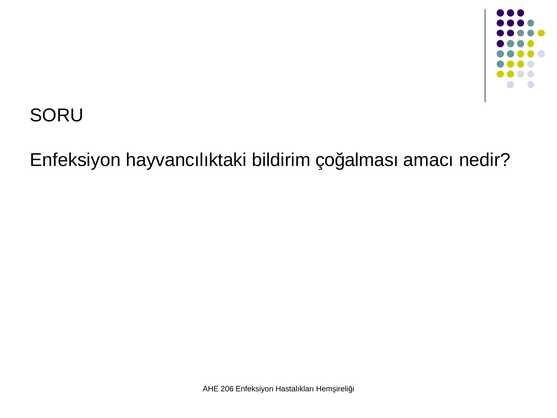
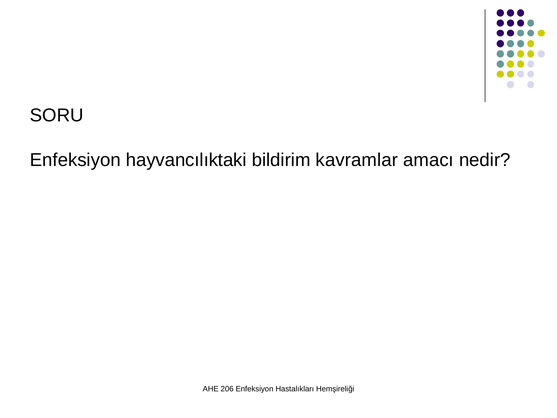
çoğalması: çoğalması -> kavramlar (357, 160)
